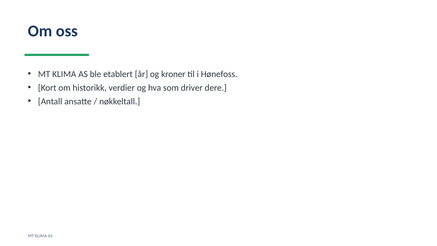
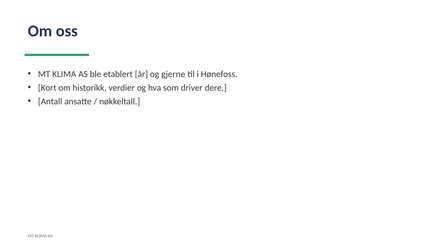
kroner: kroner -> gjerne (173, 74)
